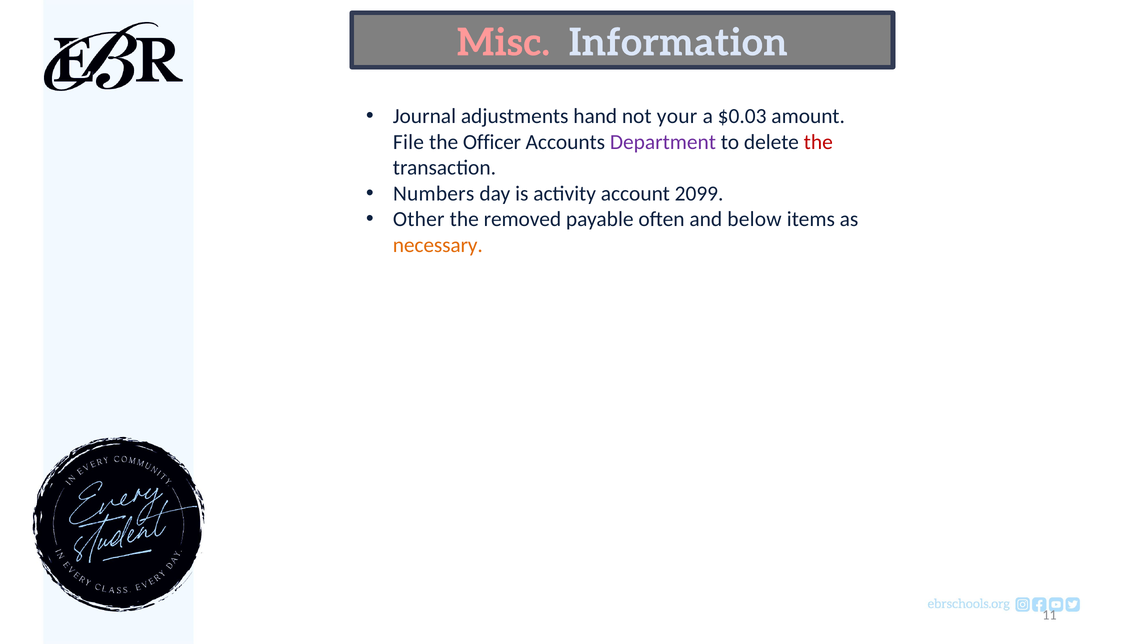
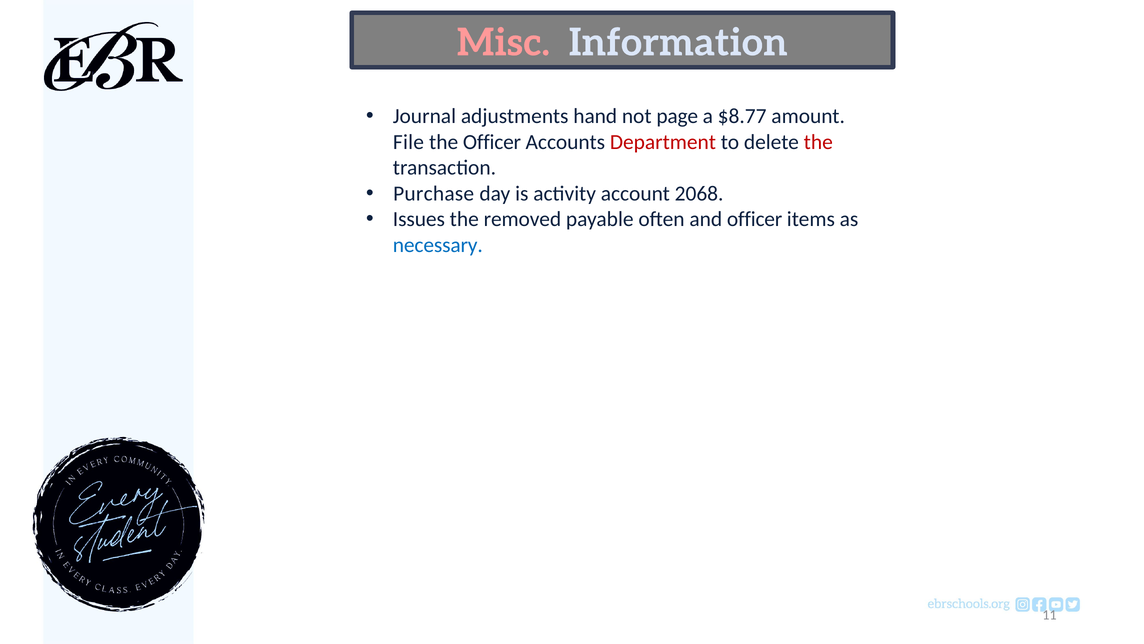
your: your -> page (677, 116)
$0.03: $0.03 -> $8.77 (742, 116)
Department colour: purple -> red (663, 142)
Numbers: Numbers -> Purchase (434, 194)
2099: 2099 -> 2068 (699, 194)
Other: Other -> Issues (419, 219)
and below: below -> officer (755, 219)
necessary colour: orange -> blue (438, 245)
